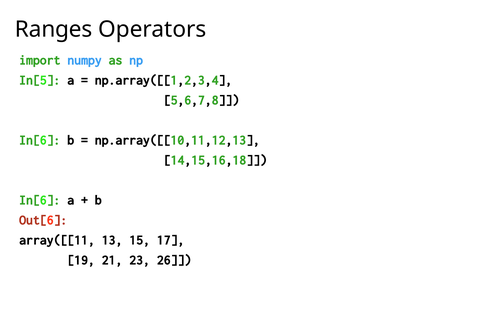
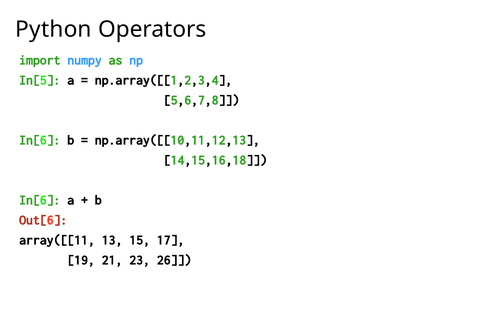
Ranges: Ranges -> Python (53, 29)
